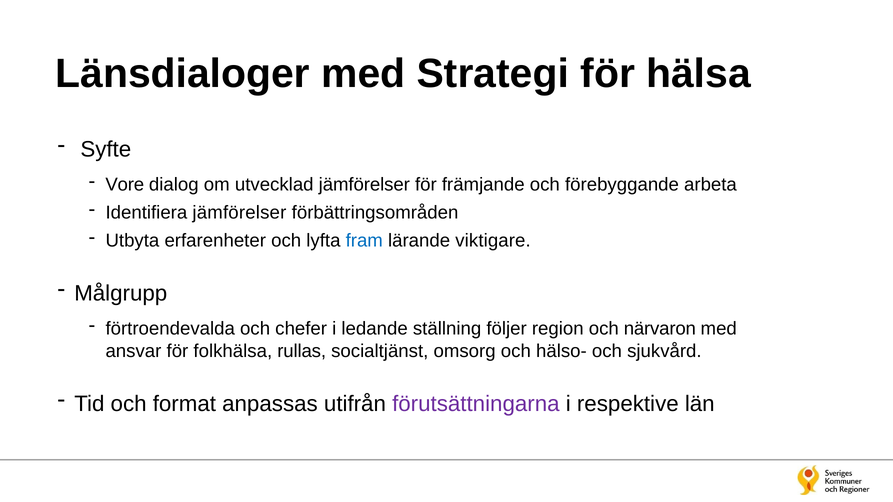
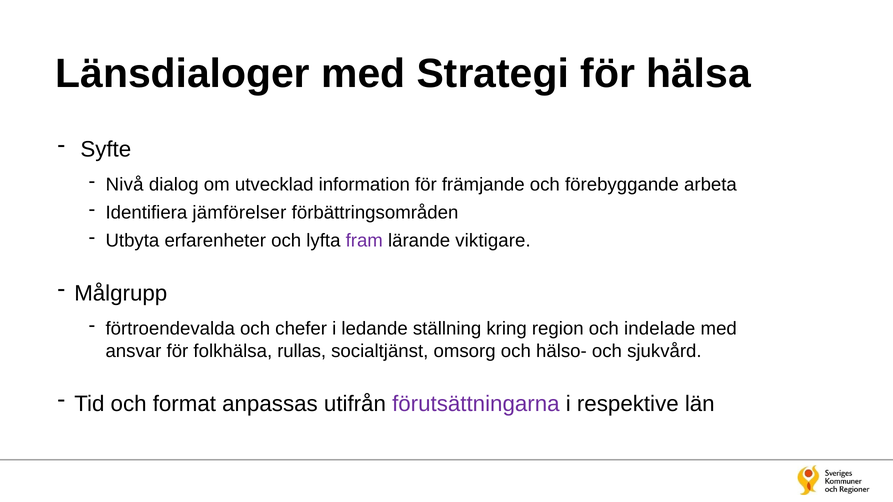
Vore: Vore -> Nivå (125, 185)
utvecklad jämförelser: jämförelser -> information (364, 185)
fram colour: blue -> purple (364, 241)
följer: följer -> kring (507, 329)
närvaron: närvaron -> indelade (660, 329)
